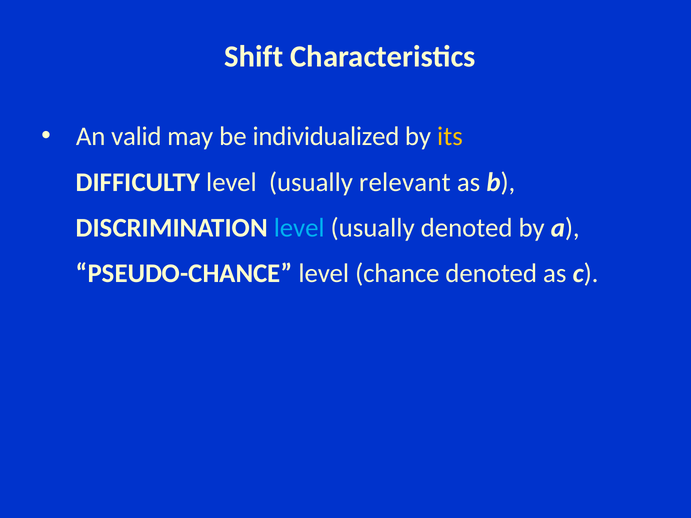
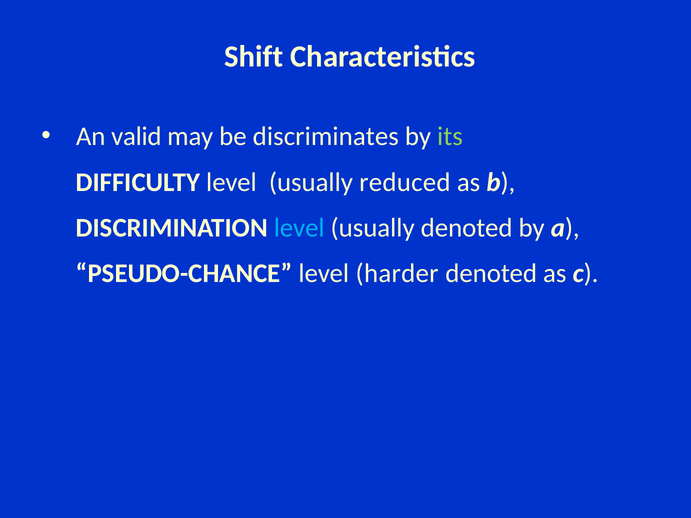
individualized: individualized -> discriminates (326, 137)
its colour: yellow -> light green (450, 137)
relevant: relevant -> reduced (405, 182)
chance: chance -> harder (397, 274)
